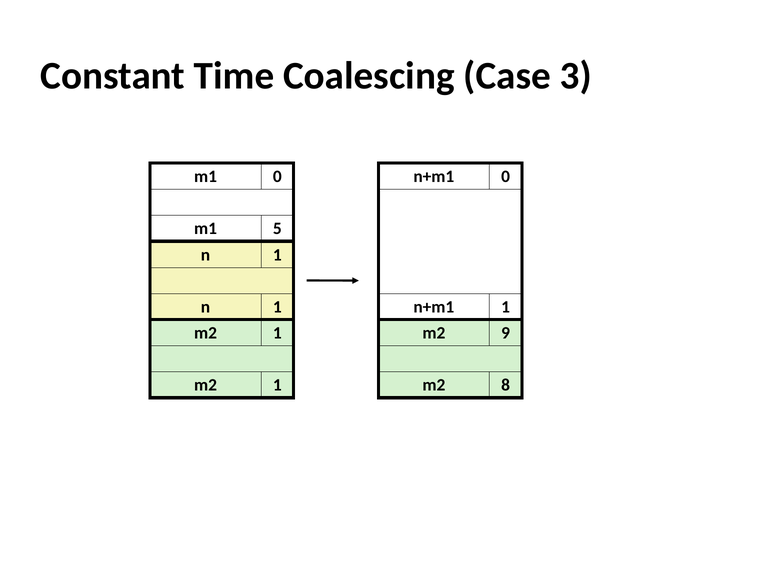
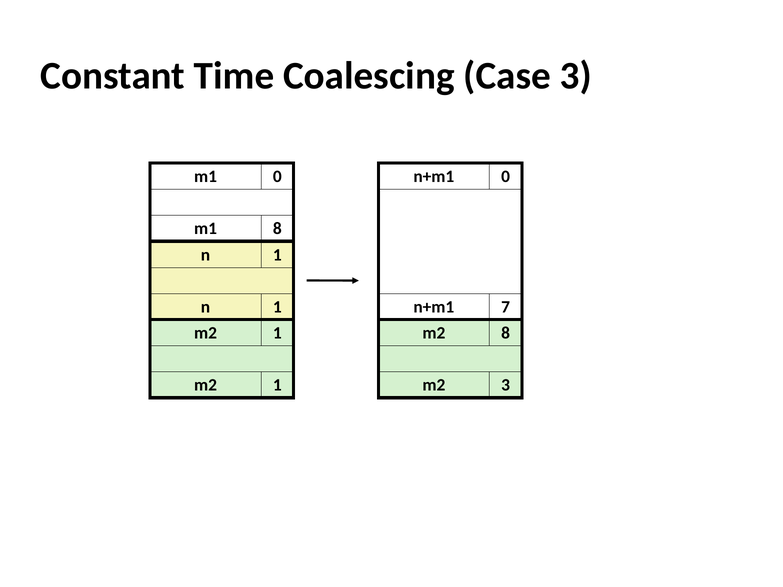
m1 5: 5 -> 8 (277, 229)
n+m1 1: 1 -> 7 (506, 307)
m2 9: 9 -> 8 (506, 333)
m2 8: 8 -> 3 (506, 385)
